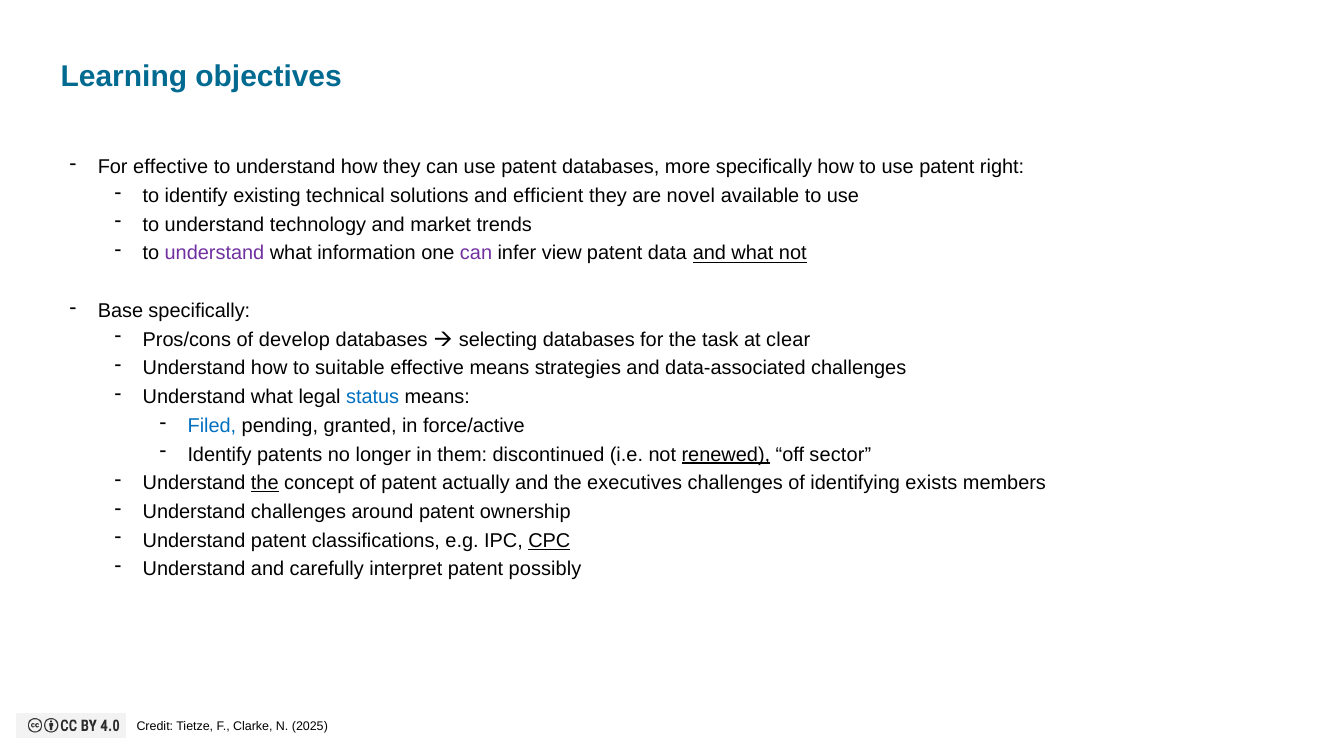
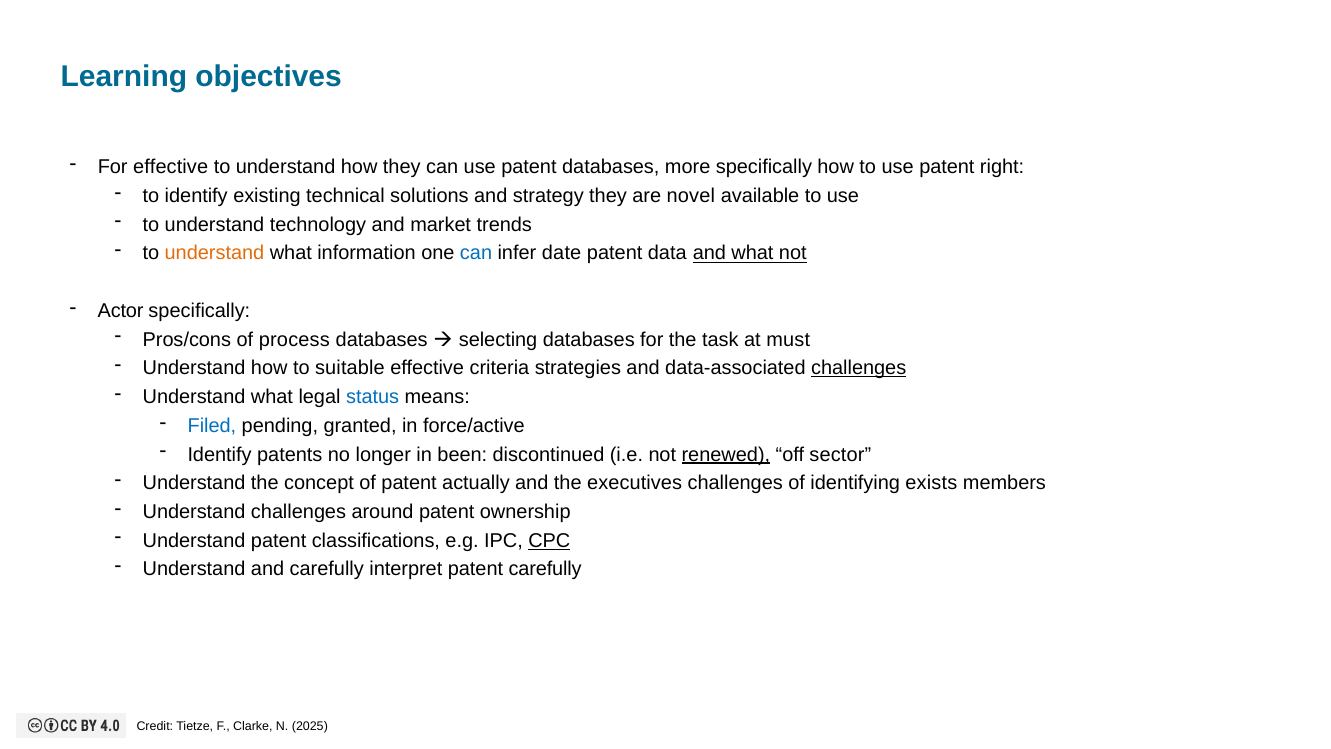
efficient: efficient -> strategy (548, 196)
understand colour: purple -> orange (214, 253)
can colour: purple -> blue (476, 253)
view: view -> date (562, 253)
Base: Base -> Actor (121, 311)
develop: develop -> process (294, 339)
clear: clear -> must (788, 339)
effective means: means -> criteria (499, 368)
challenges underline: none -> present (859, 368)
them: them -> been (462, 454)
the underline: present -> none (265, 483)
patent possibly: possibly -> carefully (545, 569)
